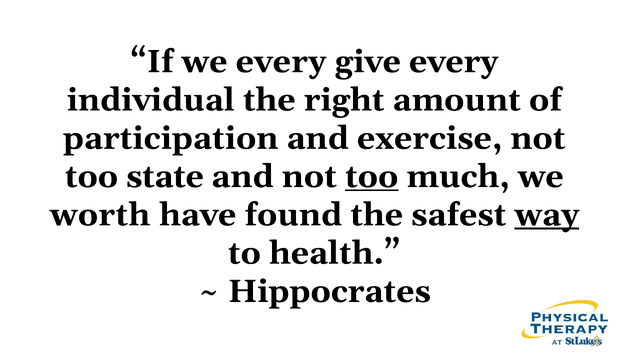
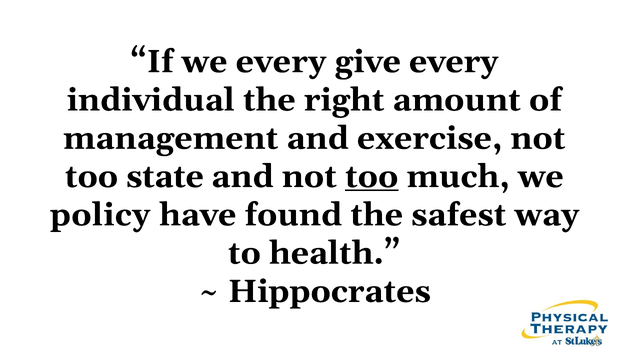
participation: participation -> management (171, 138)
worth: worth -> policy (100, 215)
way underline: present -> none (547, 215)
